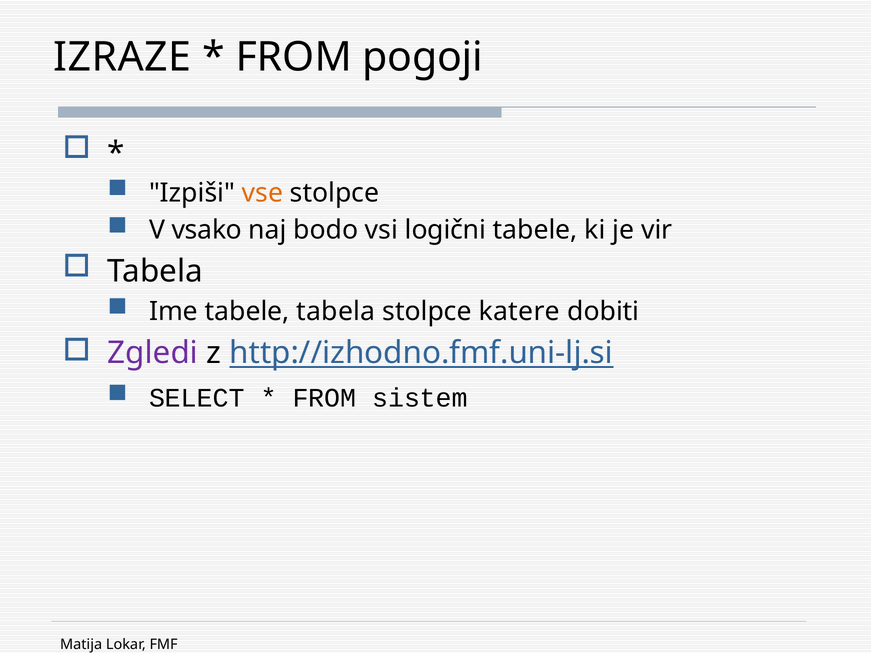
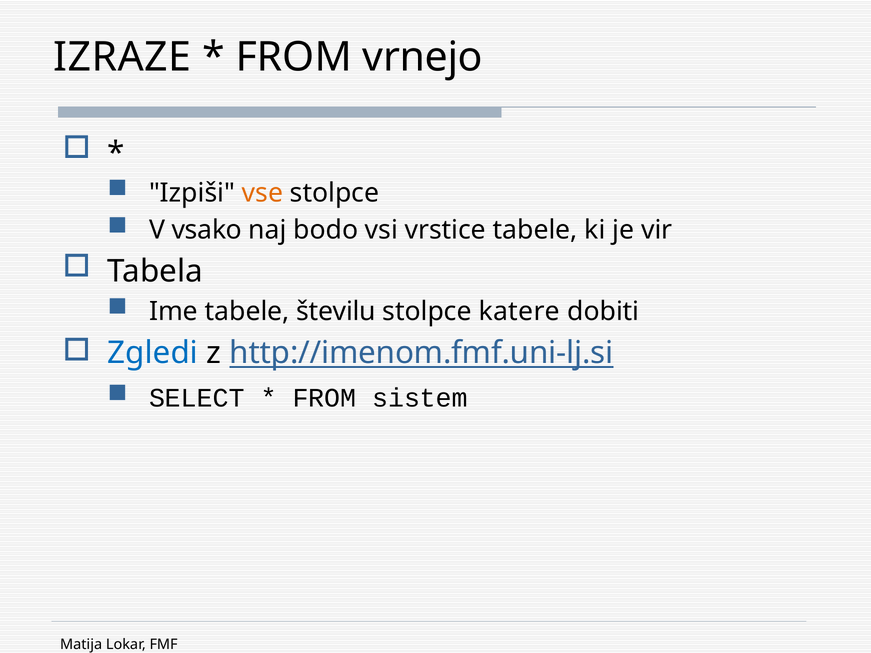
pogoji: pogoji -> vrnejo (423, 57)
logični: logični -> vrstice (445, 230)
tabele tabela: tabela -> številu (336, 311)
Zgledi colour: purple -> blue (153, 353)
http://izhodno.fmf.uni-lj.si: http://izhodno.fmf.uni-lj.si -> http://imenom.fmf.uni-lj.si (421, 353)
